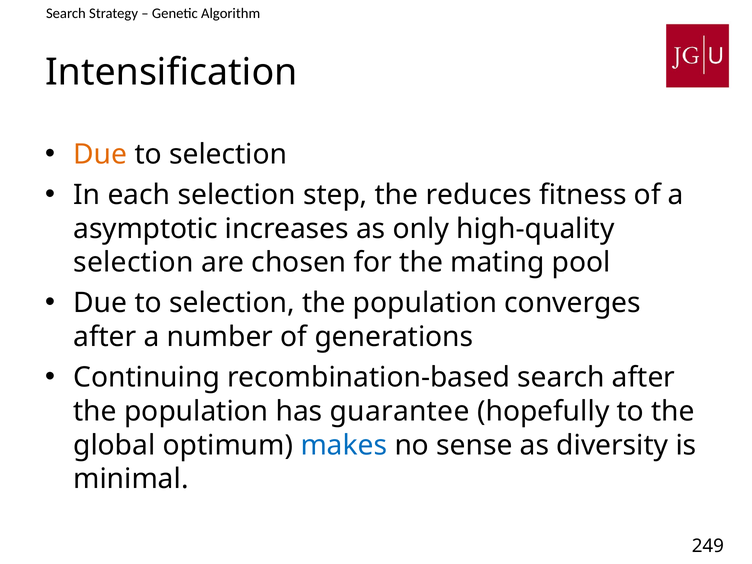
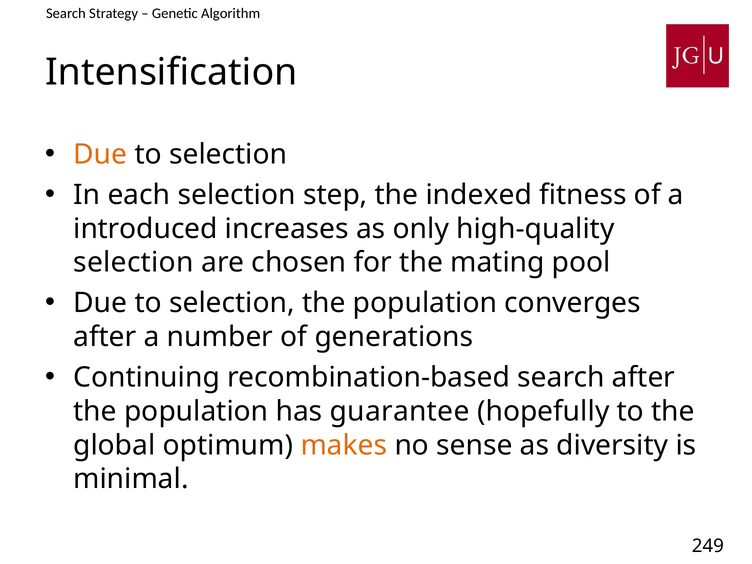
reduces: reduces -> indexed (479, 195)
asymptotic: asymptotic -> introduced (145, 229)
makes colour: blue -> orange (344, 445)
